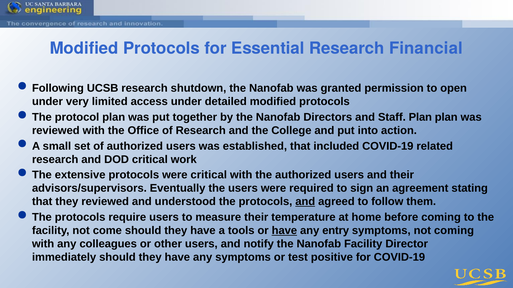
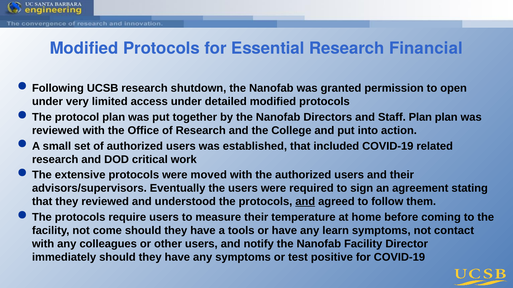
were critical: critical -> moved (209, 175)
have underline: present -> none (284, 231)
entry: entry -> learn (336, 231)
not coming: coming -> contact (454, 231)
